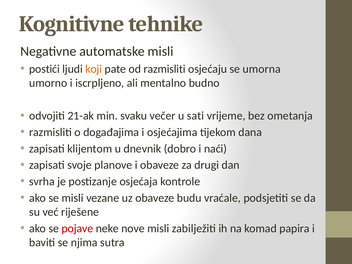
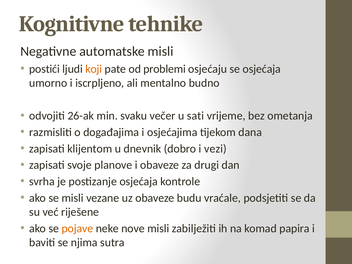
od razmisliti: razmisliti -> problemi (165, 69)
se umorna: umorna -> osjećaja (262, 69)
21-ak: 21-ak -> 26-ak (81, 116)
naći: naći -> vezi (215, 149)
pojave colour: red -> orange (77, 228)
